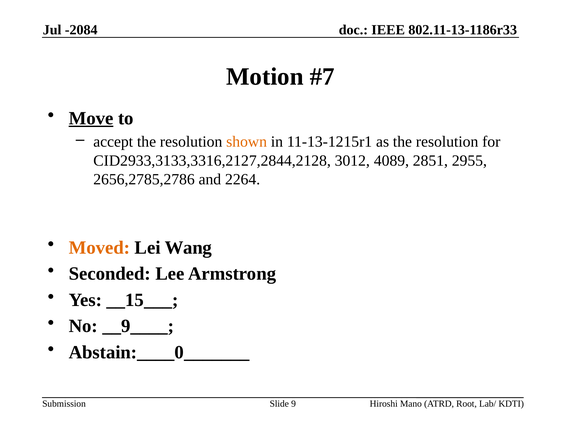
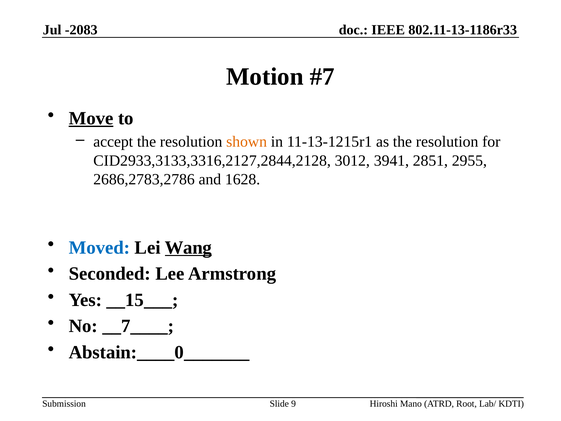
-2084: -2084 -> -2083 (81, 30)
4089: 4089 -> 3941 (391, 160)
2656,2785,2786: 2656,2785,2786 -> 2686,2783,2786 (144, 179)
2264: 2264 -> 1628 (243, 179)
Moved colour: orange -> blue (99, 247)
Wang underline: none -> present (188, 247)
__9____: __9____ -> __7____ (138, 326)
